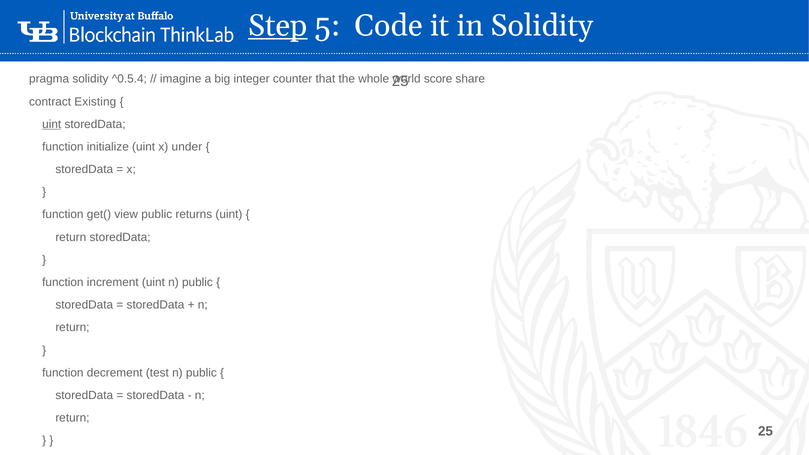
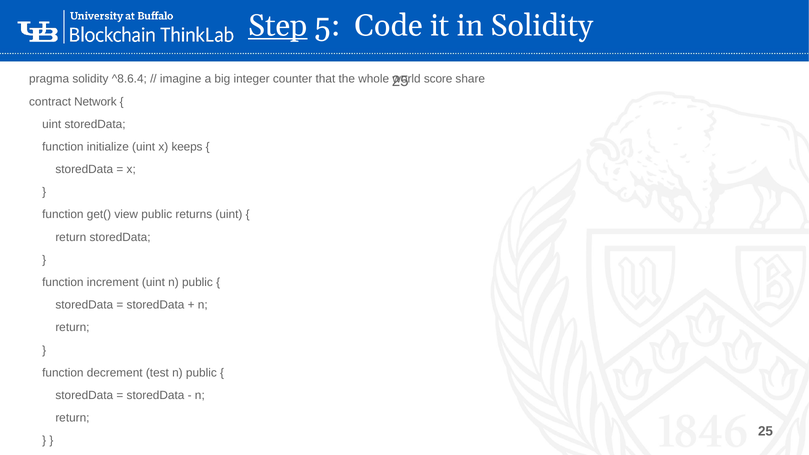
^0.5.4: ^0.5.4 -> ^8.6.4 (129, 79)
Existing: Existing -> Network (95, 102)
uint underline: present -> none (52, 124)
under: under -> keeps (187, 147)
